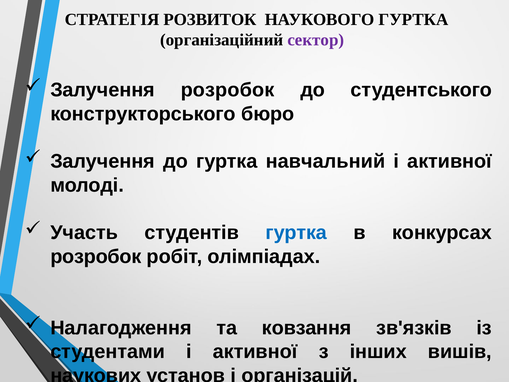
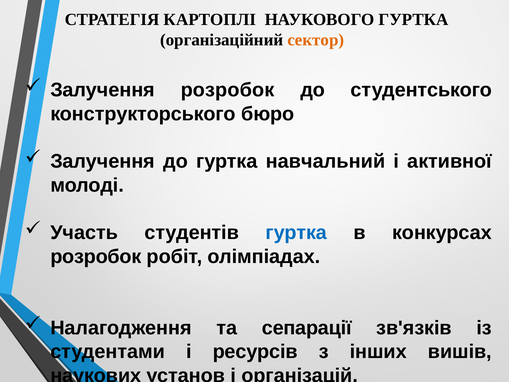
РОЗВИТОК: РОЗВИТОК -> КАРТОПЛІ (210, 19)
сектор colour: purple -> orange (316, 40)
ковзання: ковзання -> сепарації (307, 328)
студентами і активної: активної -> ресурсів (255, 351)
